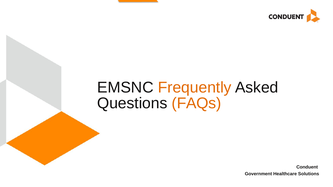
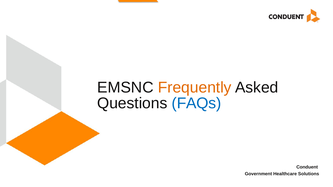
FAQs colour: orange -> blue (196, 103)
